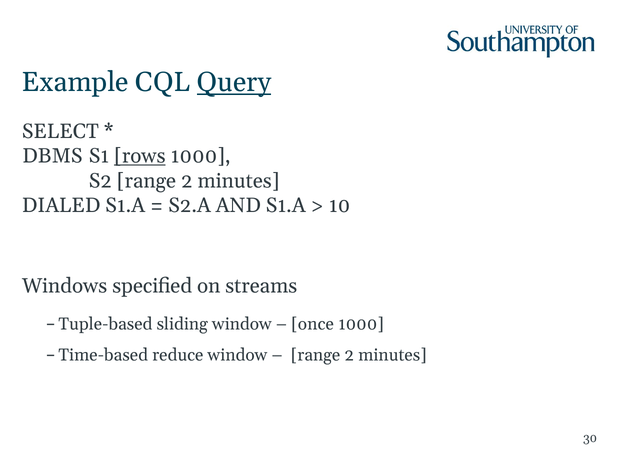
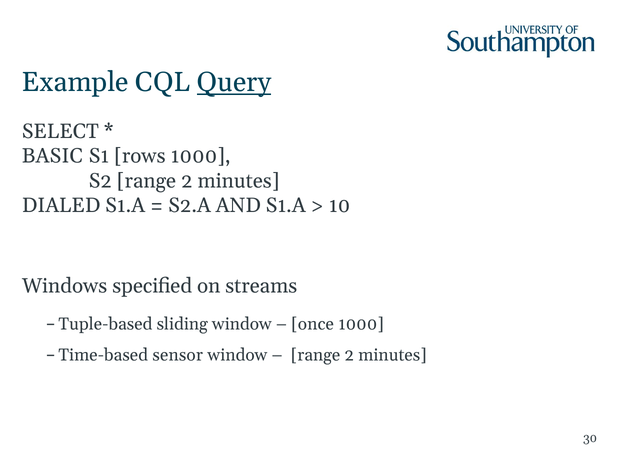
DBMS: DBMS -> BASIC (52, 156)
rows underline: present -> none (140, 156)
reduce: reduce -> sensor (178, 355)
